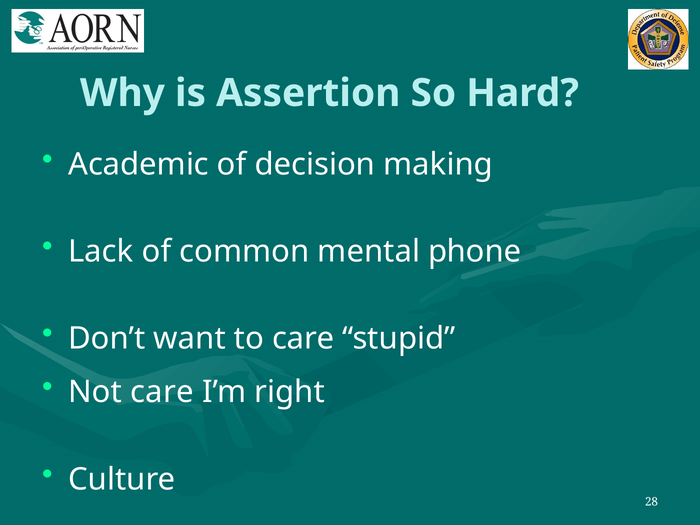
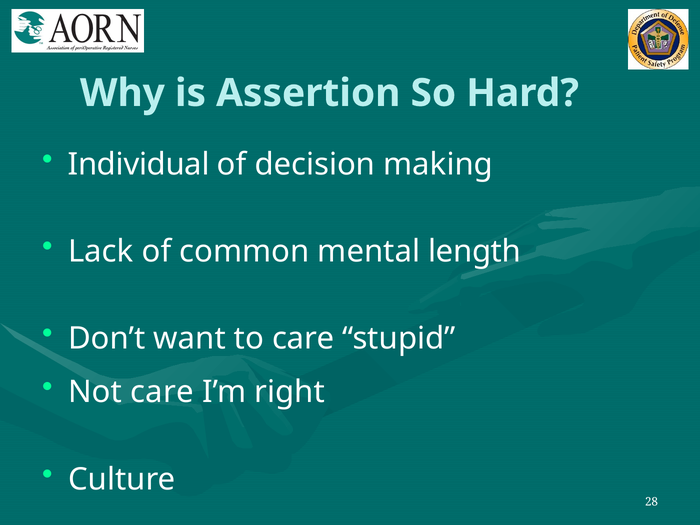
Academic: Academic -> Individual (139, 164)
phone: phone -> length (475, 251)
